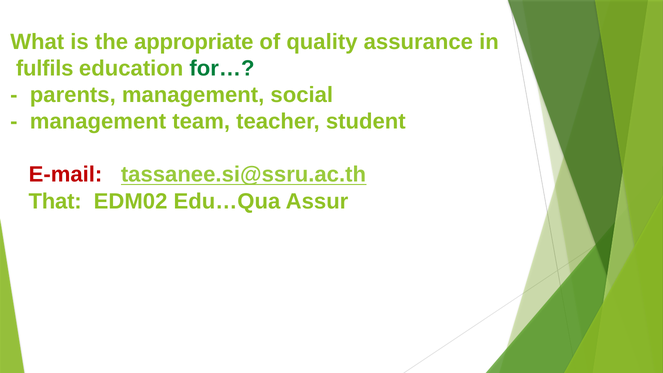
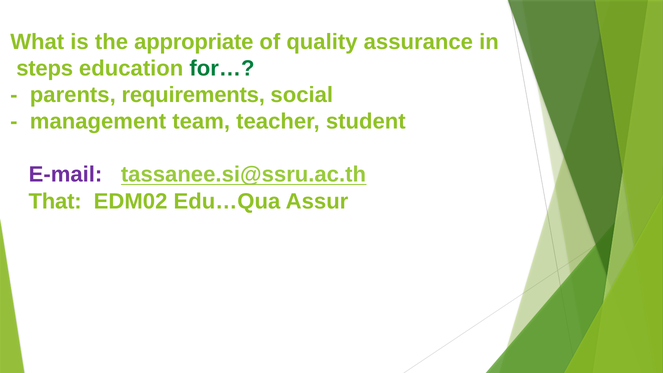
fulfils: fulfils -> steps (45, 68)
parents management: management -> requirements (193, 95)
E-mail colour: red -> purple (65, 175)
